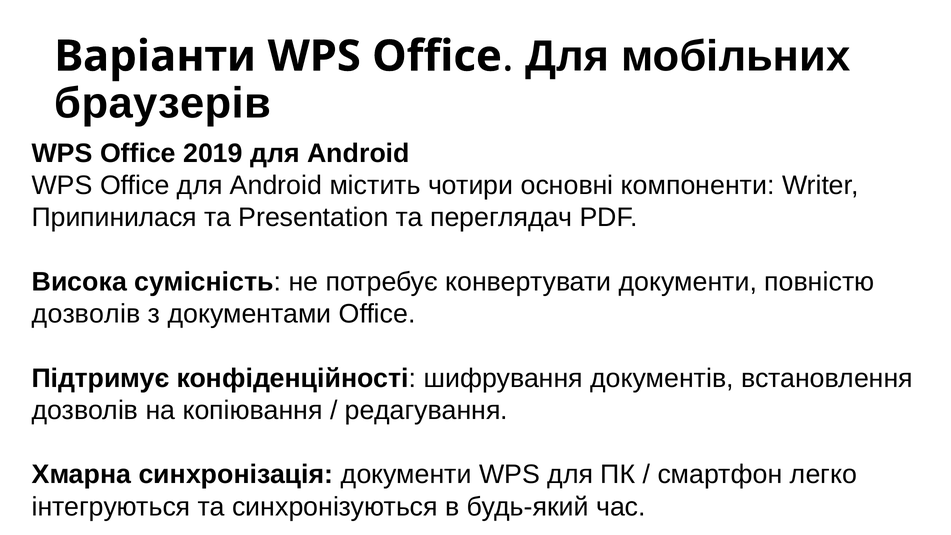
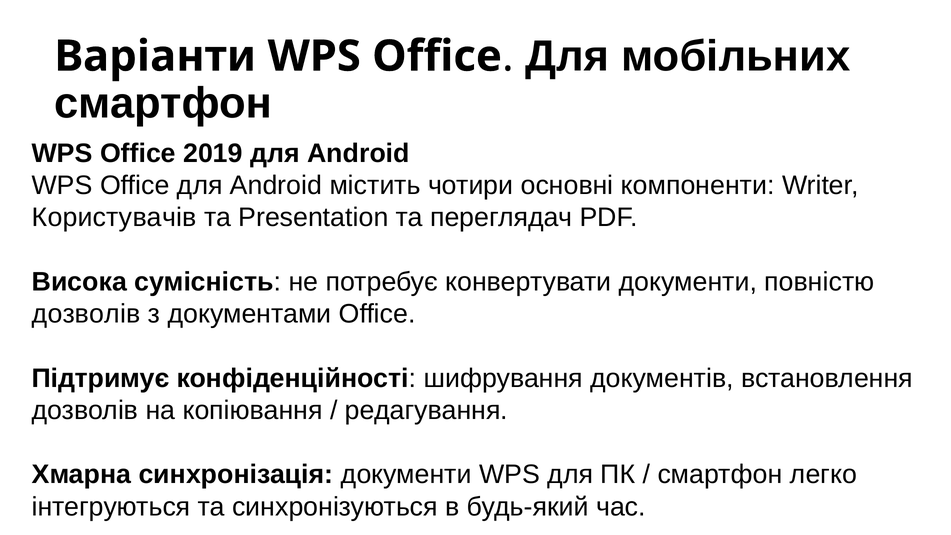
браузерів: браузерів -> смартфон (163, 103)
Припинилася: Припинилася -> Користувачів (114, 218)
